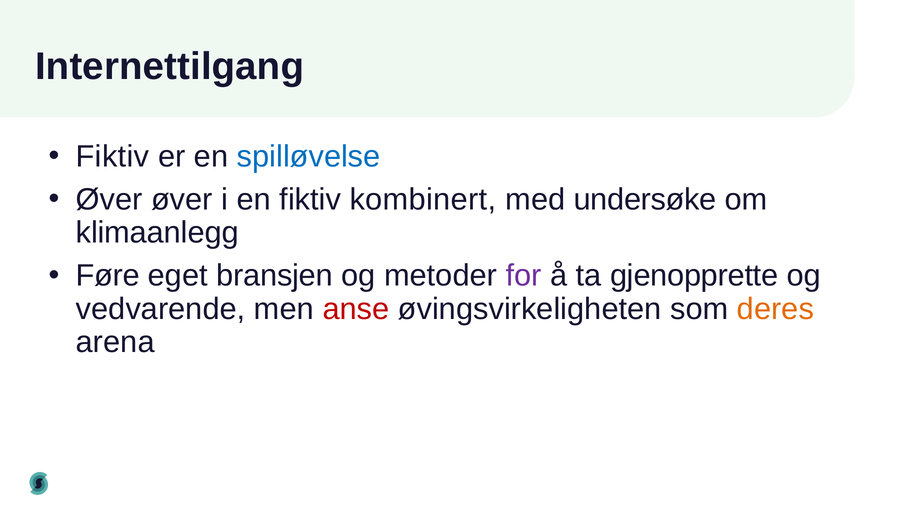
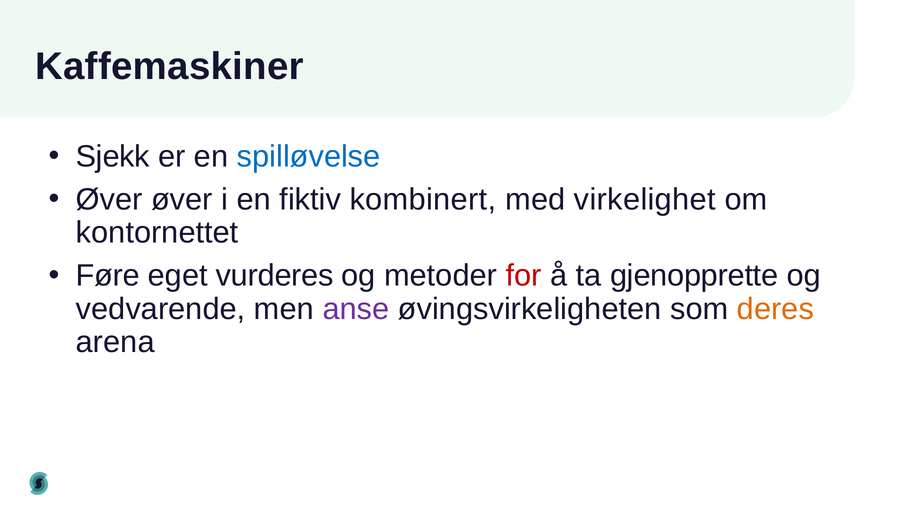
Internettilgang: Internettilgang -> Kaffemaskiner (170, 67)
Fiktiv: Fiktiv -> Sjekk (113, 156)
undersøke: undersøke -> virkelighet (645, 199)
klimaanlegg: klimaanlegg -> kontornettet (157, 233)
bransjen: bransjen -> vurderes (275, 275)
for colour: purple -> red (524, 275)
anse colour: red -> purple (356, 309)
